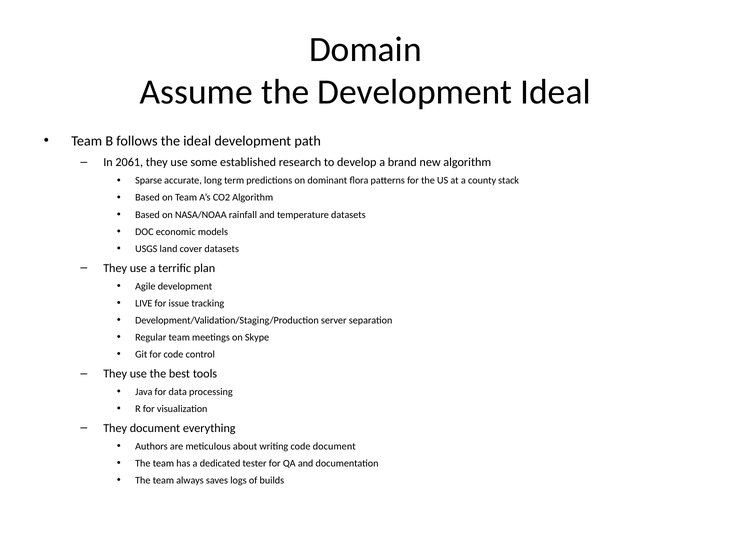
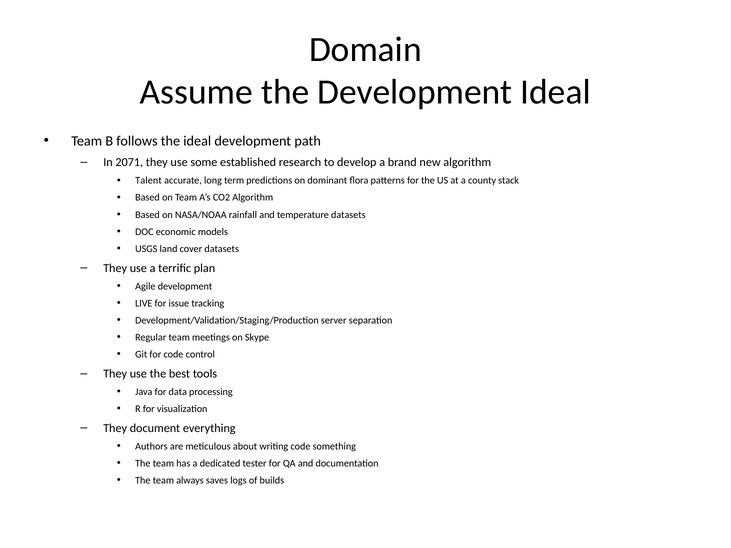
2061: 2061 -> 2071 (129, 163)
Sparse: Sparse -> Talent (149, 181)
code document: document -> something (334, 446)
